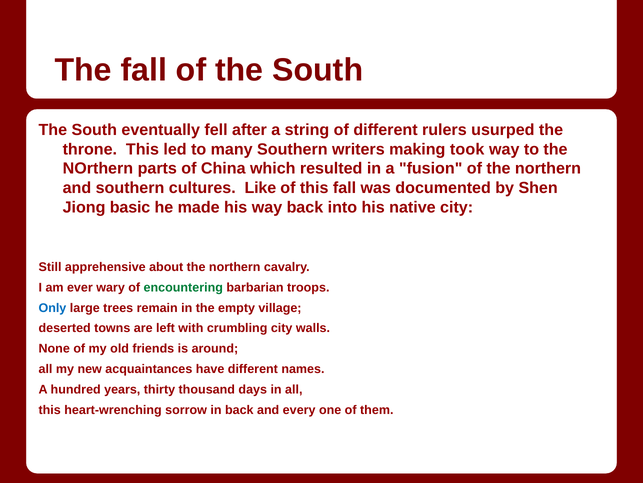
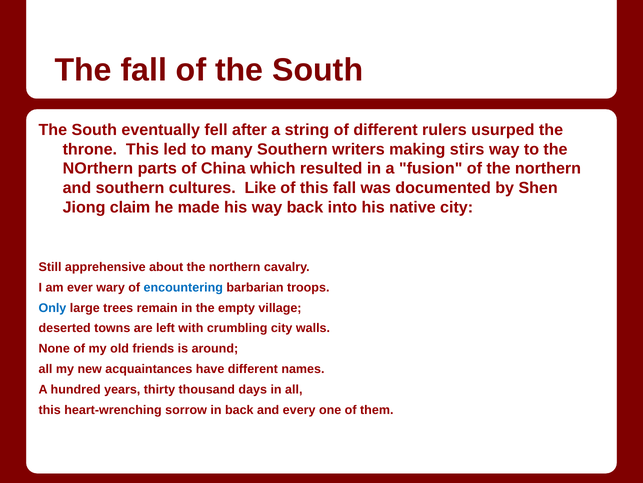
took: took -> stirs (467, 149)
basic: basic -> claim (130, 207)
encountering colour: green -> blue (183, 287)
